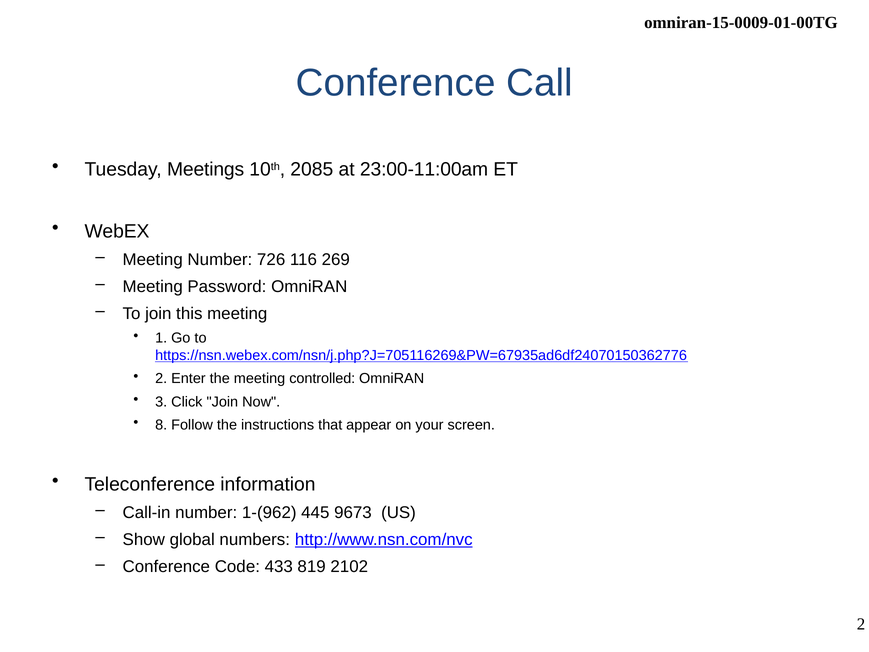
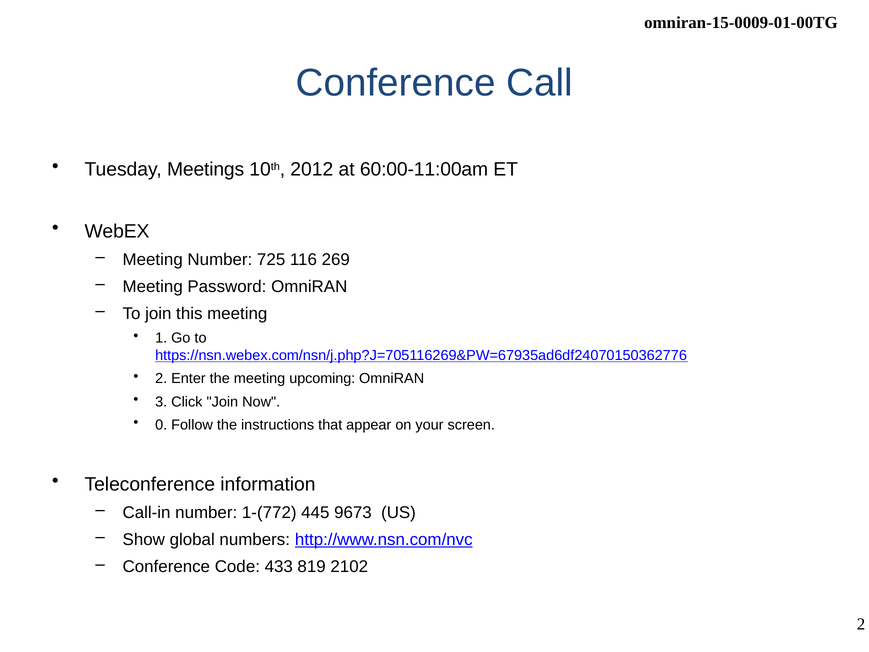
2085: 2085 -> 2012 (312, 169)
23:00-11:00am: 23:00-11:00am -> 60:00-11:00am (424, 169)
726: 726 -> 725 (271, 259)
controlled: controlled -> upcoming (322, 379)
8: 8 -> 0 (161, 425)
1-(962: 1-(962 -> 1-(772 (269, 512)
